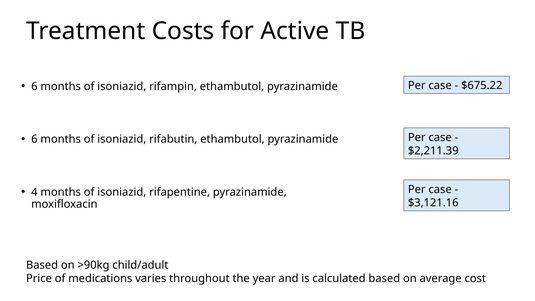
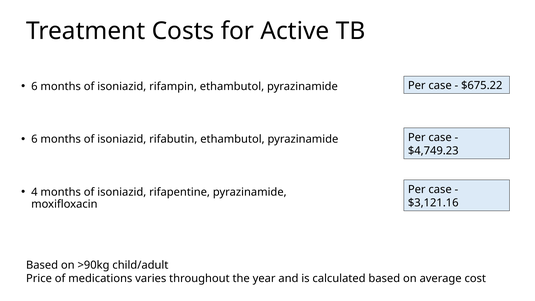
$2,211.39: $2,211.39 -> $4,749.23 (433, 151)
